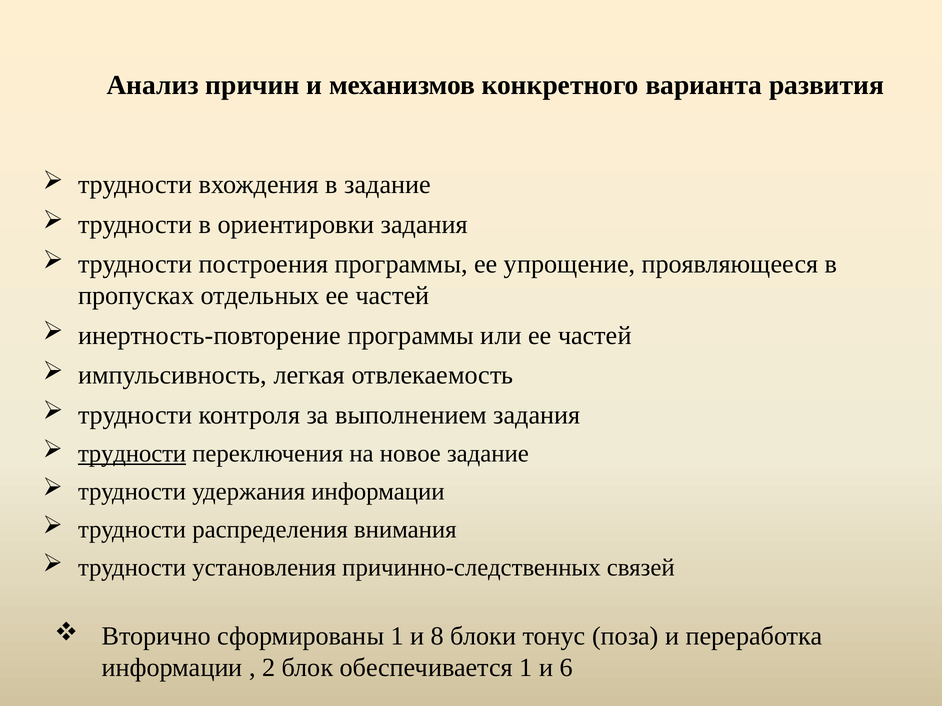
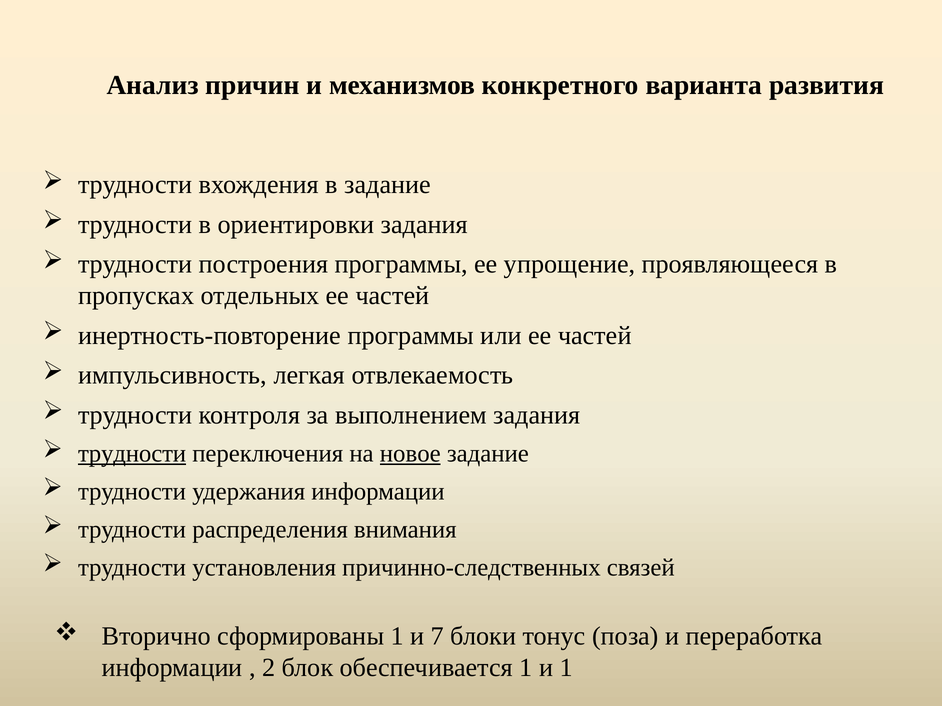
новое underline: none -> present (410, 454)
8: 8 -> 7 (437, 637)
и 6: 6 -> 1 (566, 668)
